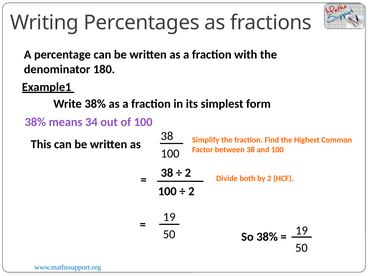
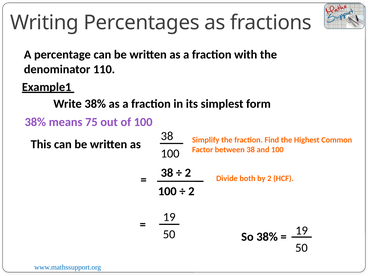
180: 180 -> 110 (104, 69)
34: 34 -> 75 (91, 122)
